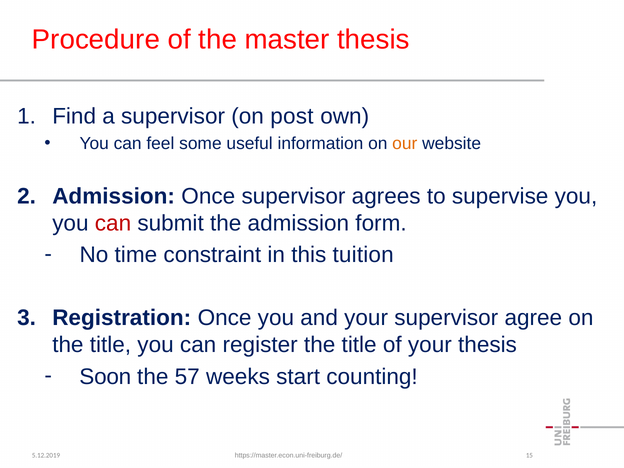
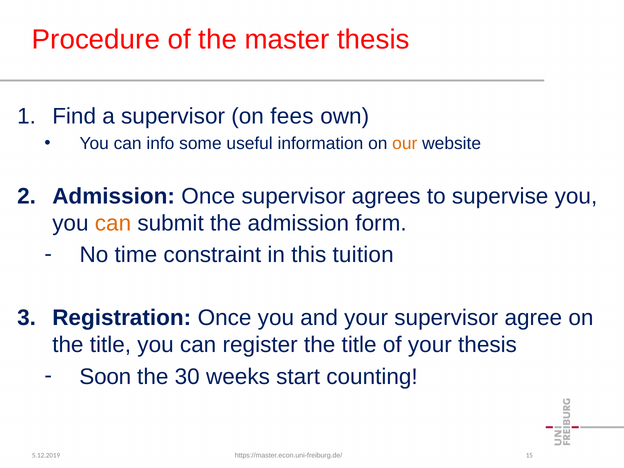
post: post -> fees (292, 116)
feel: feel -> info (160, 143)
can colour: red -> orange (113, 223)
57: 57 -> 30 (187, 377)
